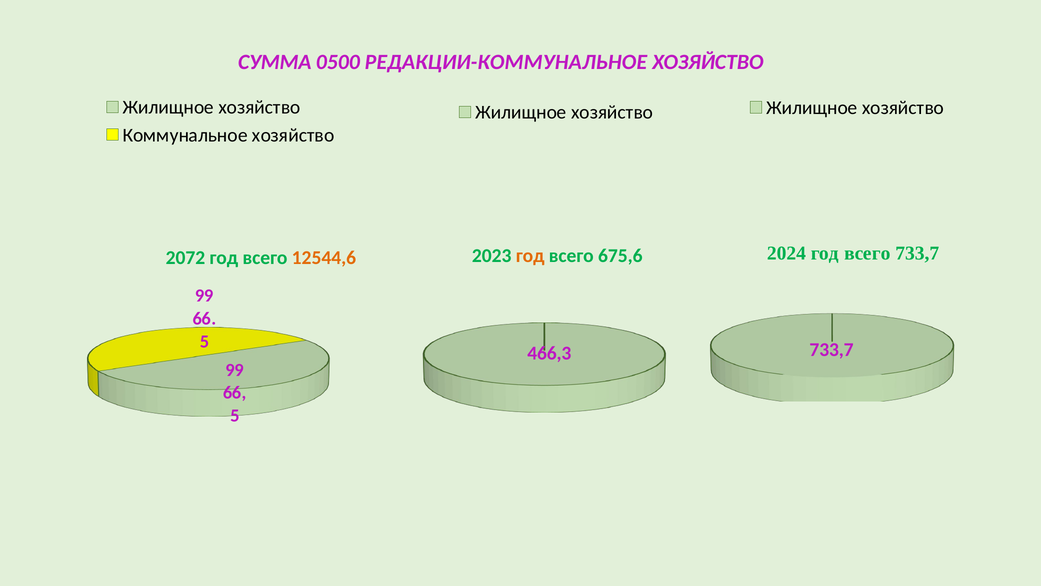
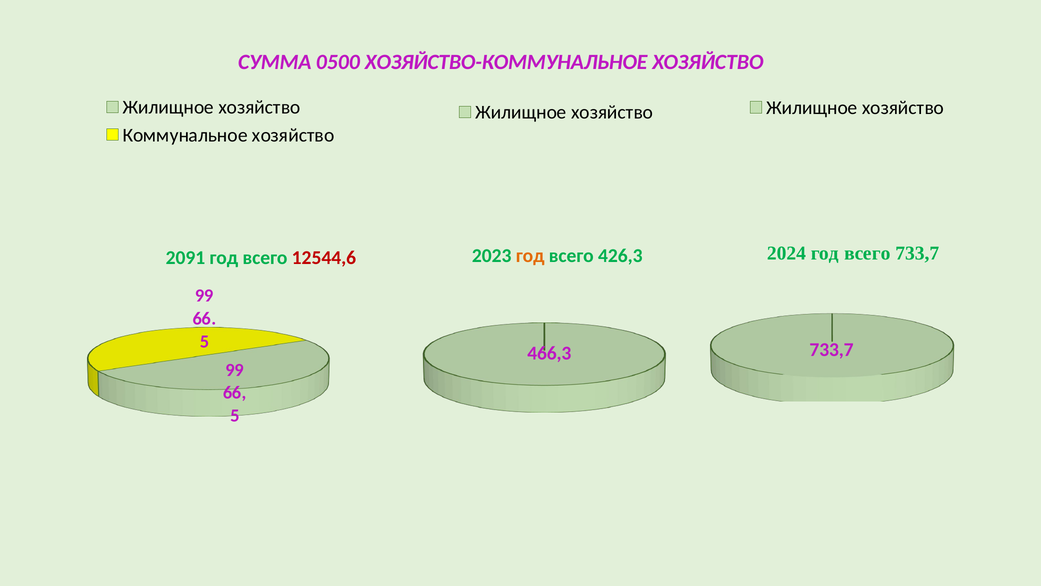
РЕДАКЦИИ-КОММУНАЛЬНОЕ: РЕДАКЦИИ-КОММУНАЛЬНОЕ -> ХОЗЯЙСТВО-КОММУНАЛЬНОЕ (506, 62)
2072: 2072 -> 2091 (185, 258)
12544,6 colour: orange -> red (324, 258)
675,6: 675,6 -> 426,3 (620, 255)
